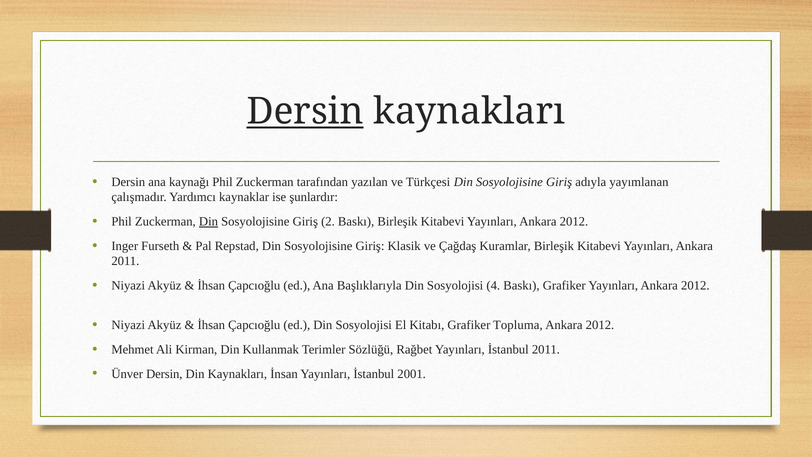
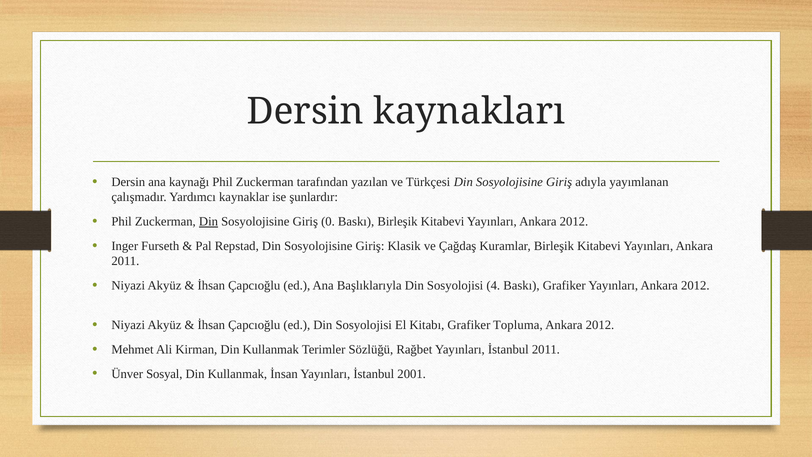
Dersin underline: present -> none (305, 111)
2: 2 -> 0 (328, 221)
Ünver Dersin: Dersin -> Sosyal (164, 374)
Kaynakları: Kaynakları -> Kullanmak (237, 374)
